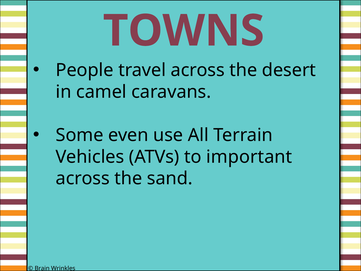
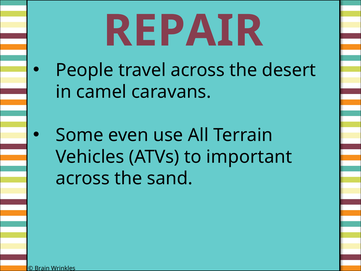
TOWNS: TOWNS -> REPAIR (183, 31)
